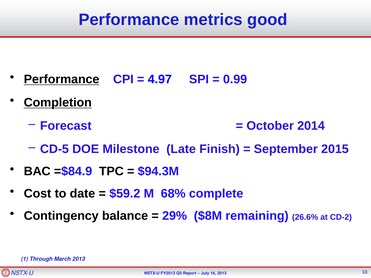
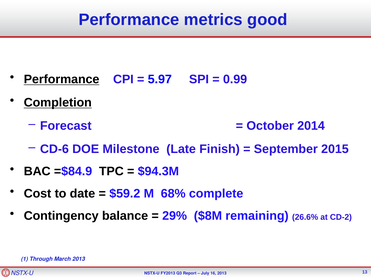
4.97: 4.97 -> 5.97 (160, 79)
CD-5: CD-5 -> CD-6 (54, 149)
